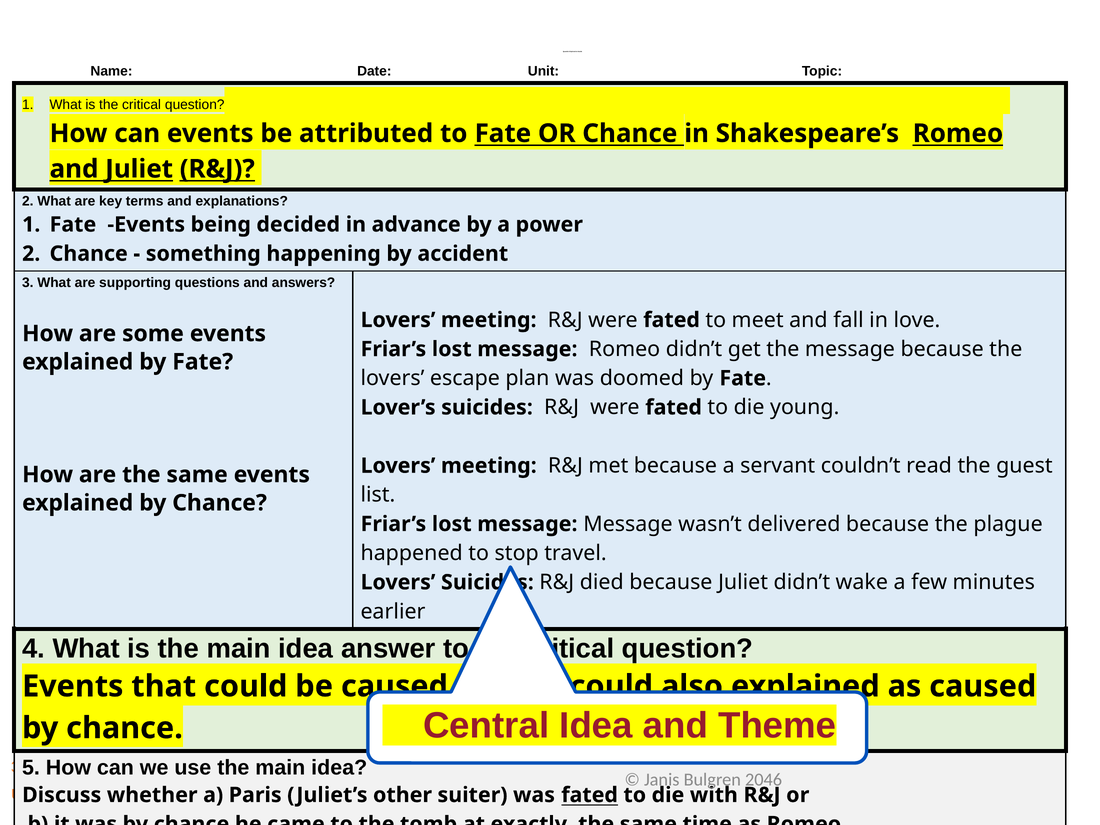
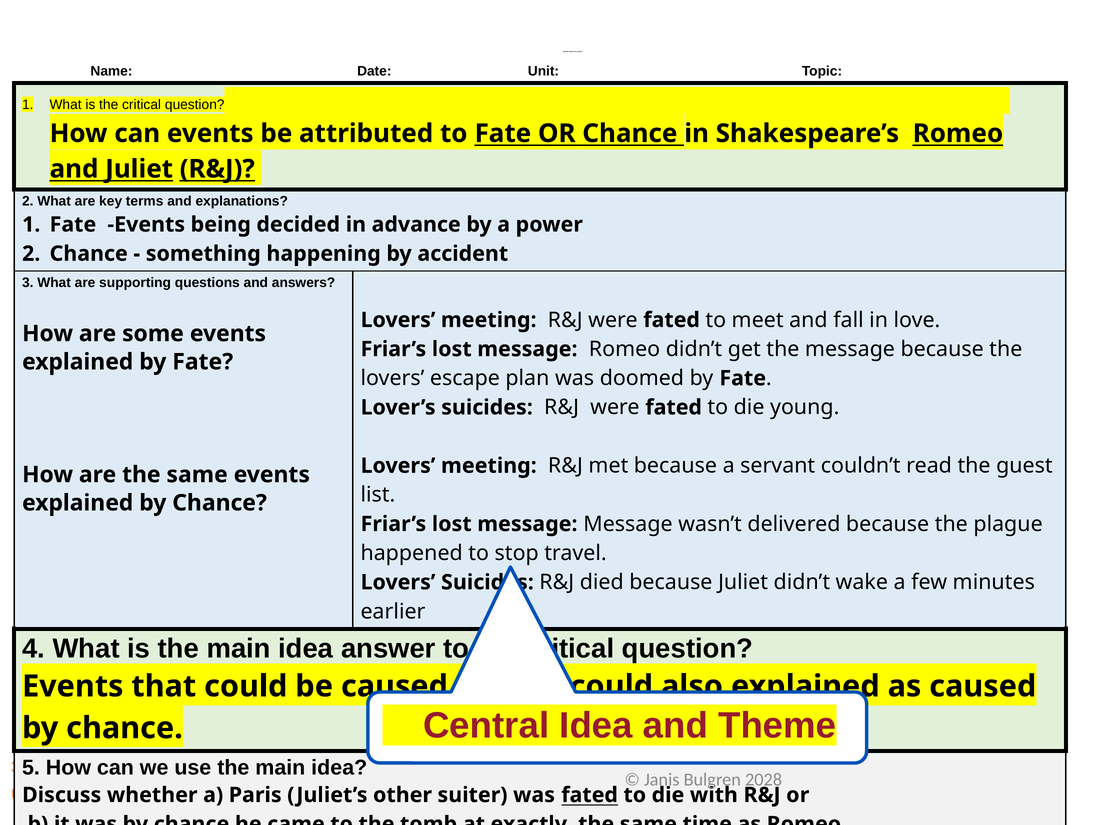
2046: 2046 -> 2028 (764, 780)
